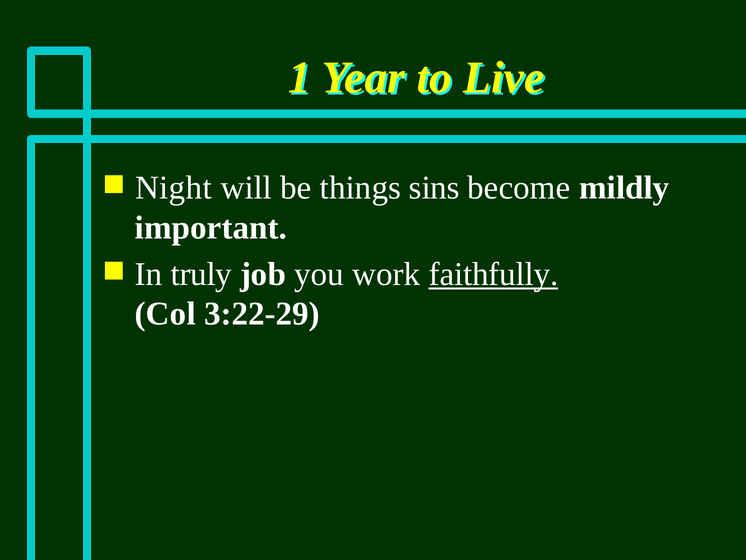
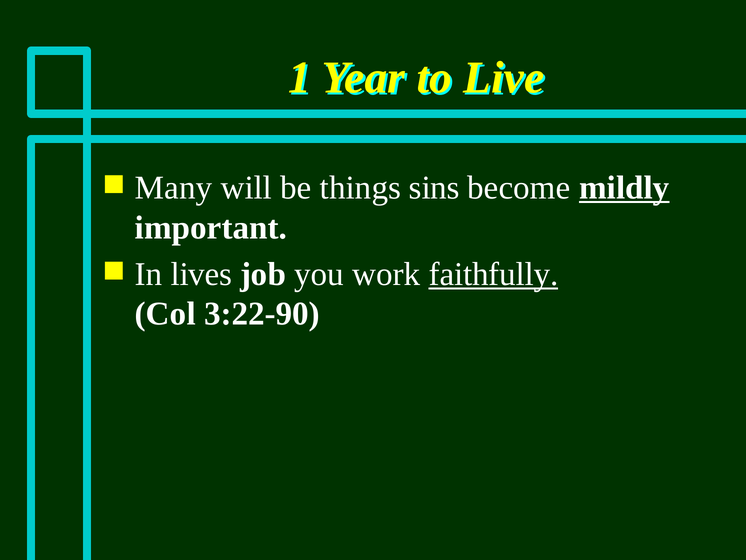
Night: Night -> Many (174, 188)
mildly underline: none -> present (624, 188)
truly: truly -> lives (201, 274)
3:22-29: 3:22-29 -> 3:22-90 (262, 314)
